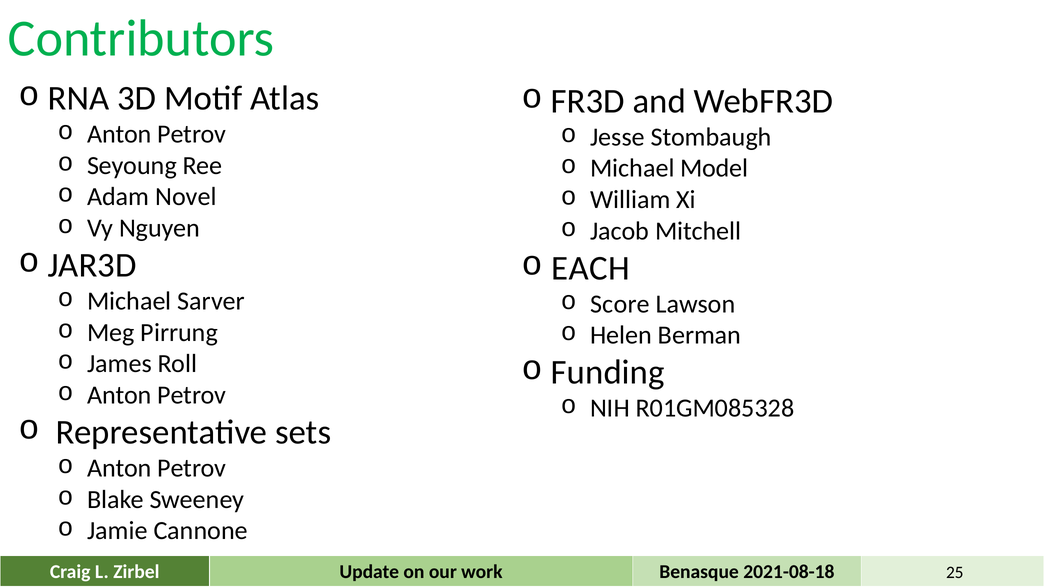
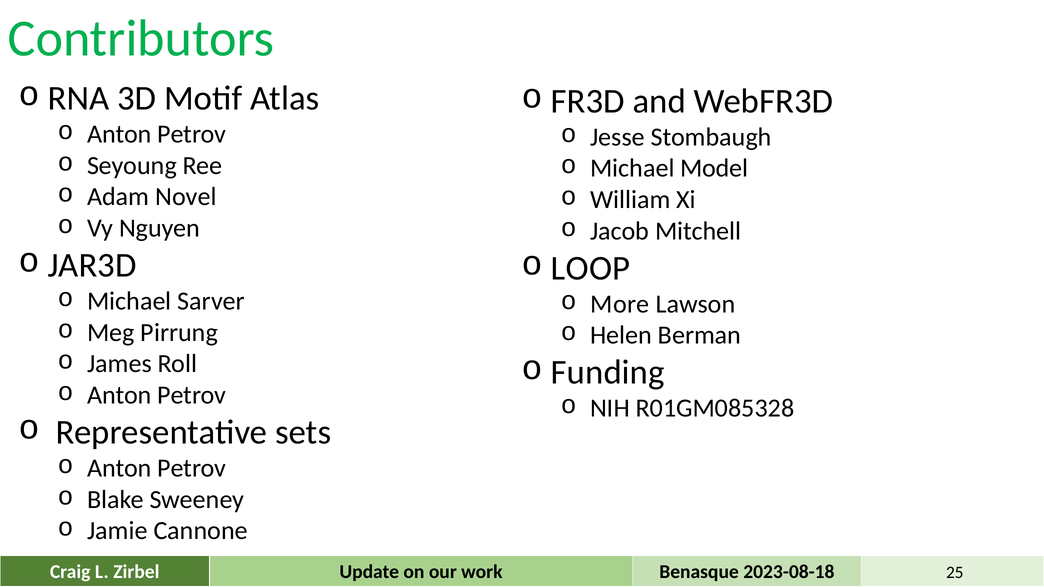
EACH: EACH -> LOOP (591, 268)
Score: Score -> More (620, 304)
2021-08-18: 2021-08-18 -> 2023-08-18 (789, 572)
